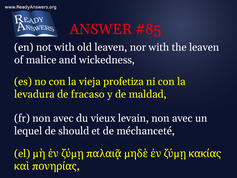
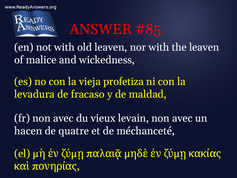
lequel: lequel -> hacen (28, 131)
should: should -> quatre (74, 131)
